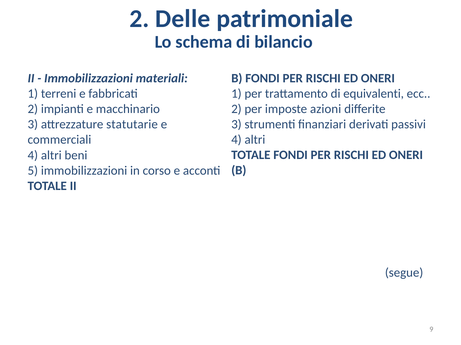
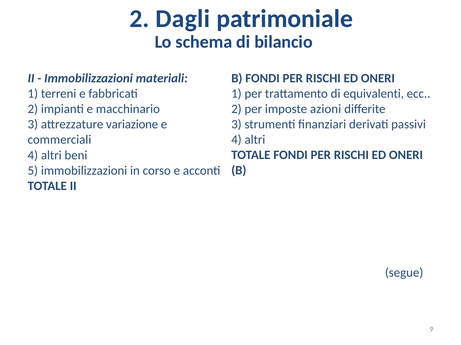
Delle: Delle -> Dagli (183, 19)
statutarie: statutarie -> variazione (132, 125)
